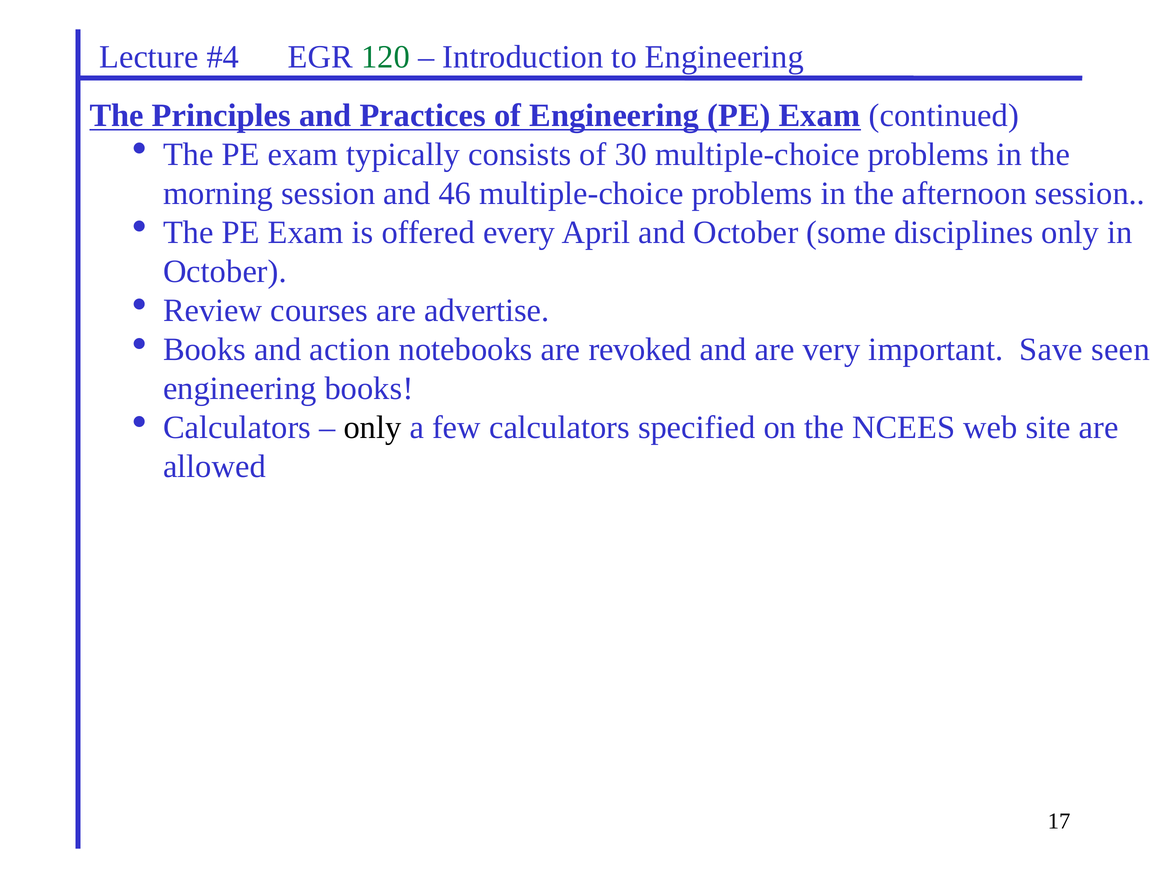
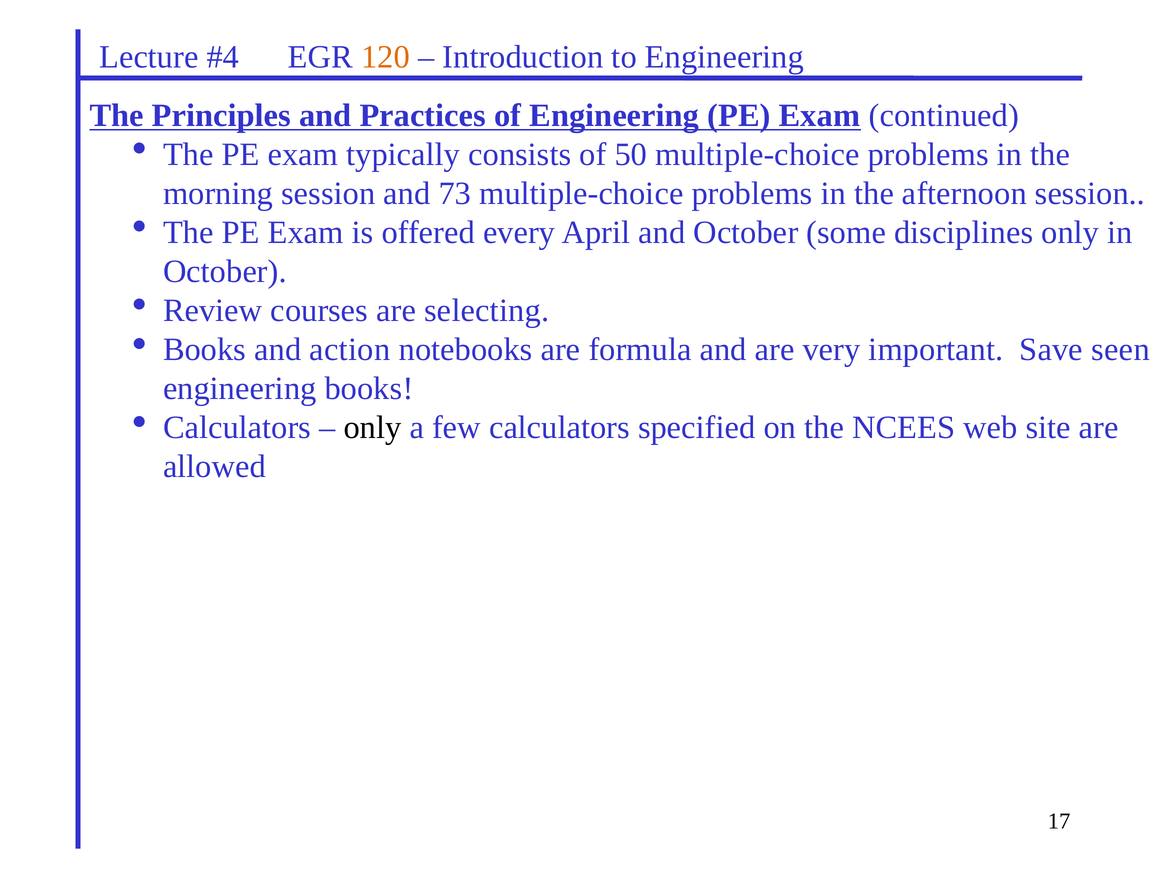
120 colour: green -> orange (385, 57)
30: 30 -> 50 (631, 154)
46: 46 -> 73 (455, 193)
advertise: advertise -> selecting (487, 310)
revoked: revoked -> formula (640, 349)
